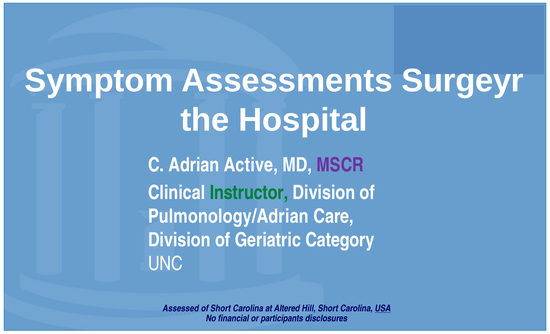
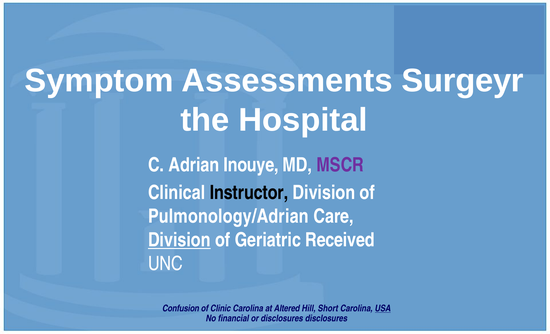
Active: Active -> Inouye (251, 165)
Instructor colour: green -> black (249, 193)
Division underline: none -> present (179, 240)
Category: Category -> Received (340, 240)
Assessed: Assessed -> Confusion (181, 308)
of Short: Short -> Clinic (221, 308)
or participants: participants -> disclosures (282, 318)
